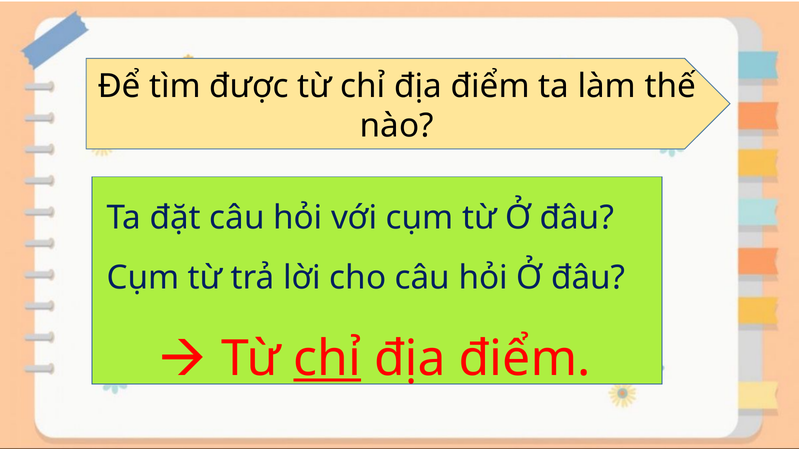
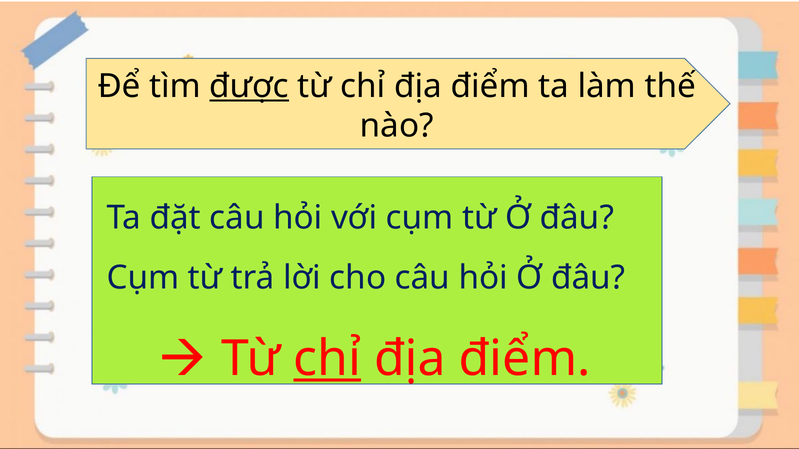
được underline: none -> present (249, 86)
